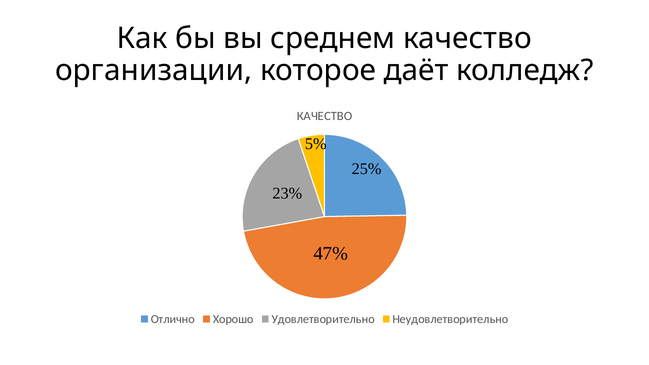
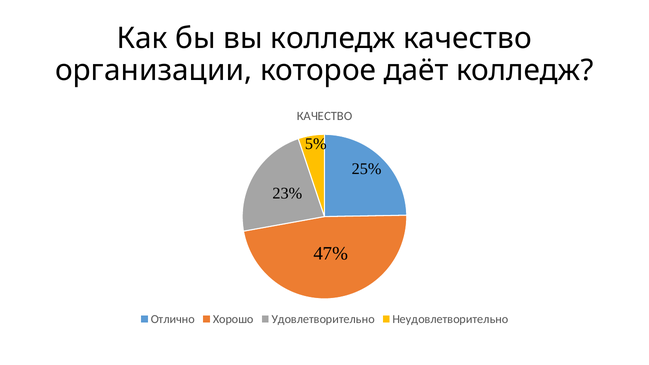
вы среднем: среднем -> колледж (333, 38)
